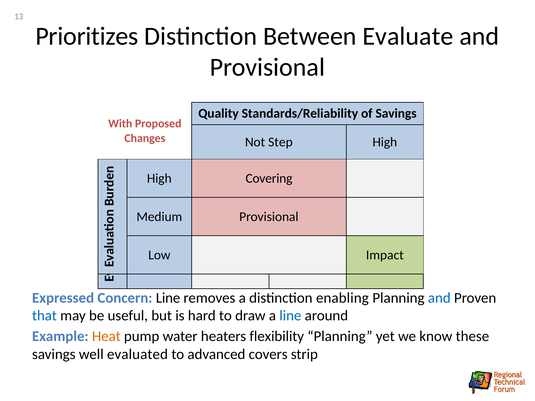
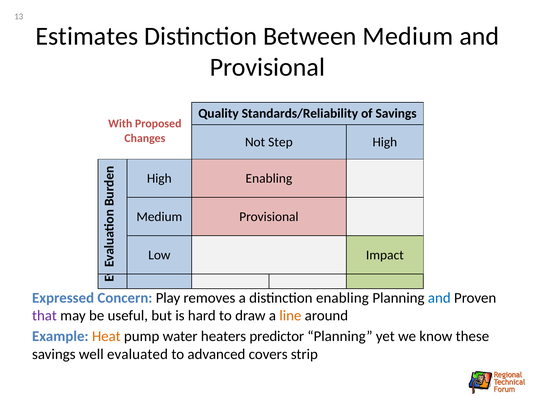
Prioritizes: Prioritizes -> Estimates (87, 36)
Between Evaluate: Evaluate -> Medium (408, 36)
High Covering: Covering -> Enabling (269, 179)
Concern Line: Line -> Play (168, 298)
that colour: blue -> purple (44, 316)
line colour: blue -> orange (290, 316)
flexibility: flexibility -> predictor (277, 337)
